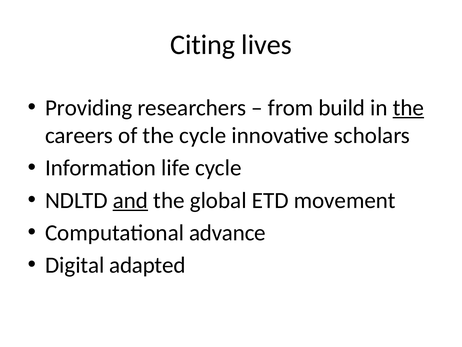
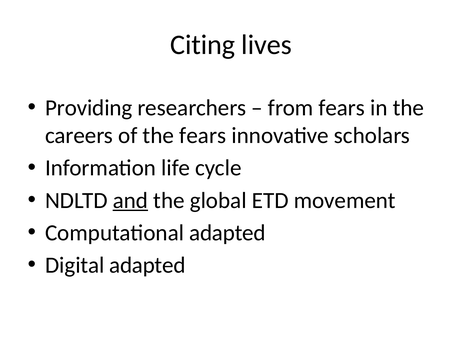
from build: build -> fears (342, 108)
the underline: present -> none (408, 108)
the cycle: cycle -> fears (203, 135)
Computational advance: advance -> adapted (227, 232)
